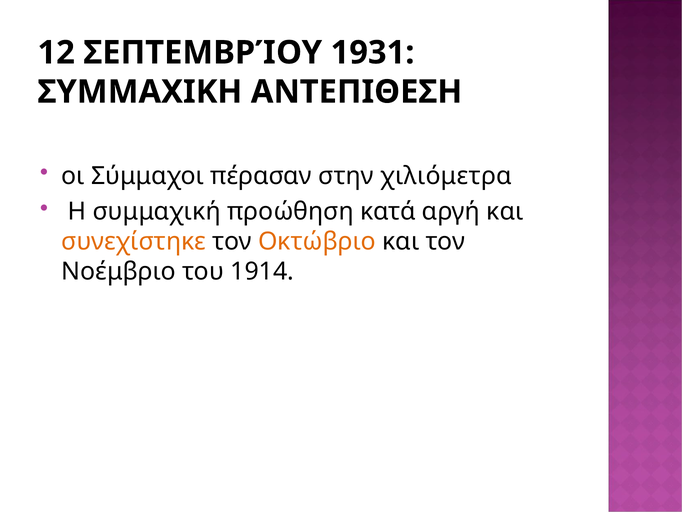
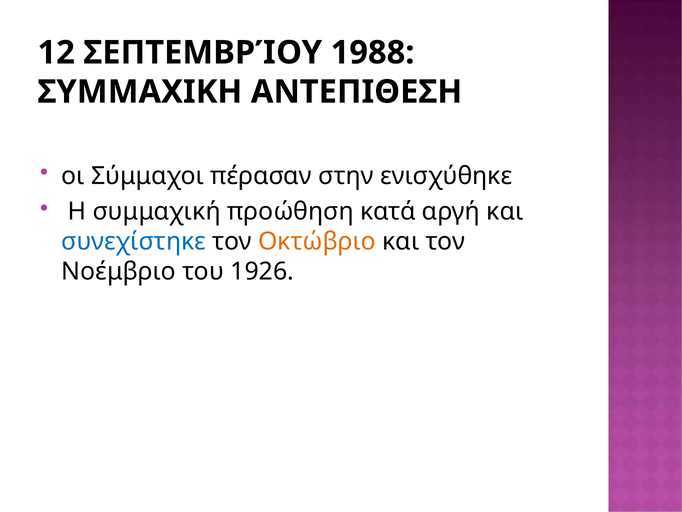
1931: 1931 -> 1988 (373, 53)
χιλιόμετρα: χιλιόμετρα -> ενισχύθηκε (446, 176)
συνεχίστηκε colour: orange -> blue (134, 241)
1914: 1914 -> 1926 (262, 271)
